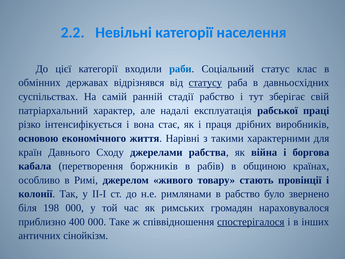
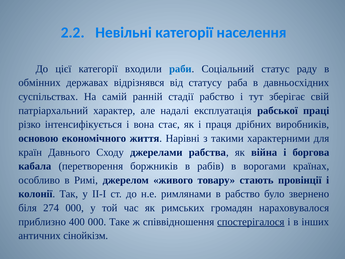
клас: клас -> раду (307, 69)
статусу underline: present -> none (205, 83)
общиною: общиною -> ворогами (265, 166)
198: 198 -> 274 (51, 208)
